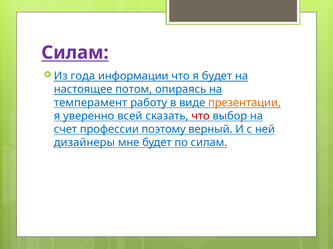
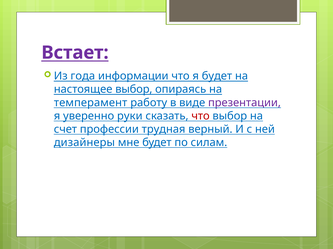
Силам: Силам -> Встает (75, 53)
настоящее потом: потом -> выбор (134, 90)
презентации colour: orange -> purple (244, 103)
всей: всей -> руки (130, 116)
поэтому: поэтому -> трудная (164, 130)
